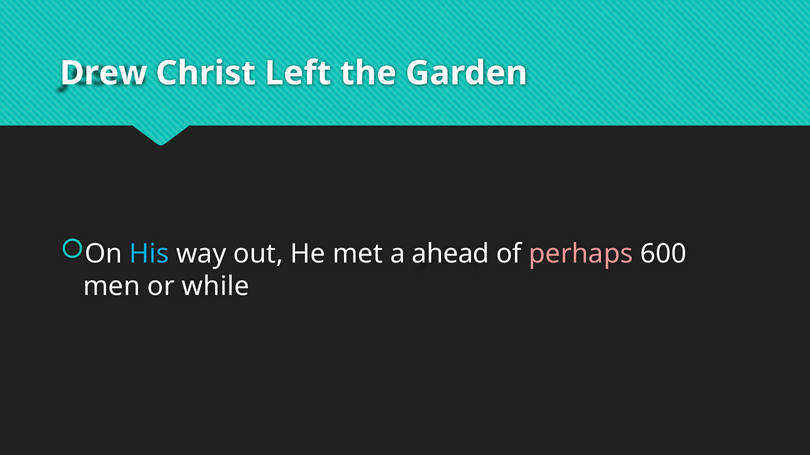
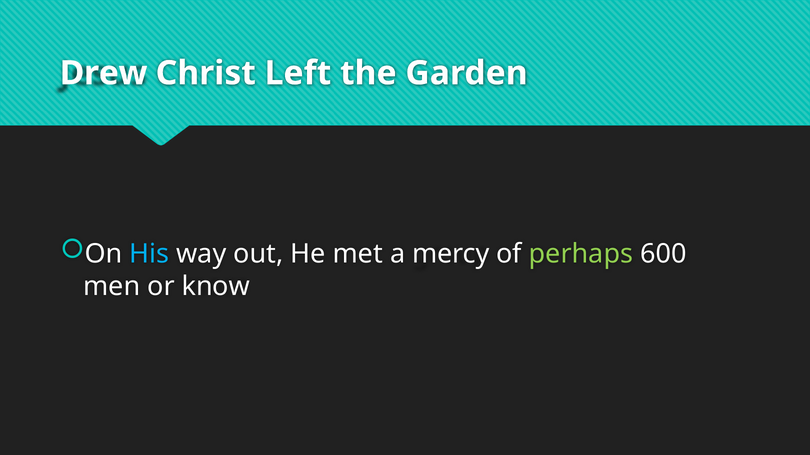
ahead: ahead -> mercy (451, 254)
perhaps colour: pink -> light green (581, 254)
while: while -> know (216, 287)
